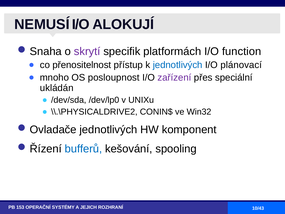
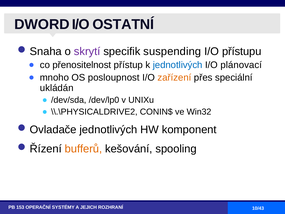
NEMUSÍ: NEMUSÍ -> DWORD (42, 24)
ALOKUJÍ: ALOKUJÍ -> OSTATNÍ (123, 24)
platformách: platformách -> suspending (172, 51)
function: function -> přístupu (242, 51)
zařízení colour: purple -> orange (174, 78)
bufferů colour: blue -> orange (83, 149)
